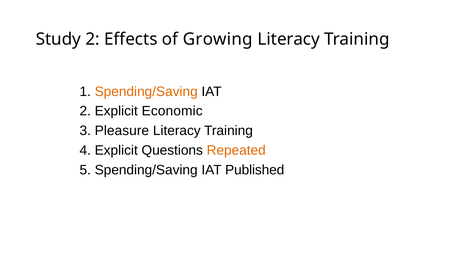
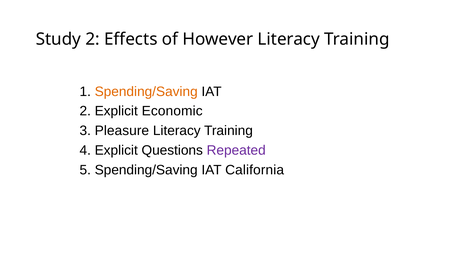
Growing: Growing -> However (218, 39)
Repeated colour: orange -> purple (236, 150)
Published: Published -> California (255, 170)
